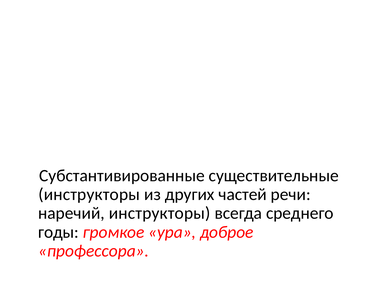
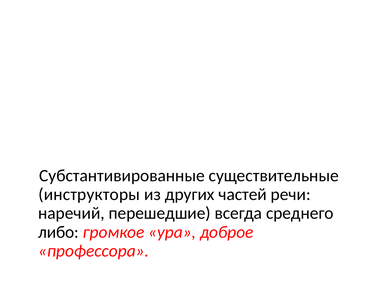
наречий инструкторы: инструкторы -> перешедшие (160, 213)
годы: годы -> либо (58, 232)
